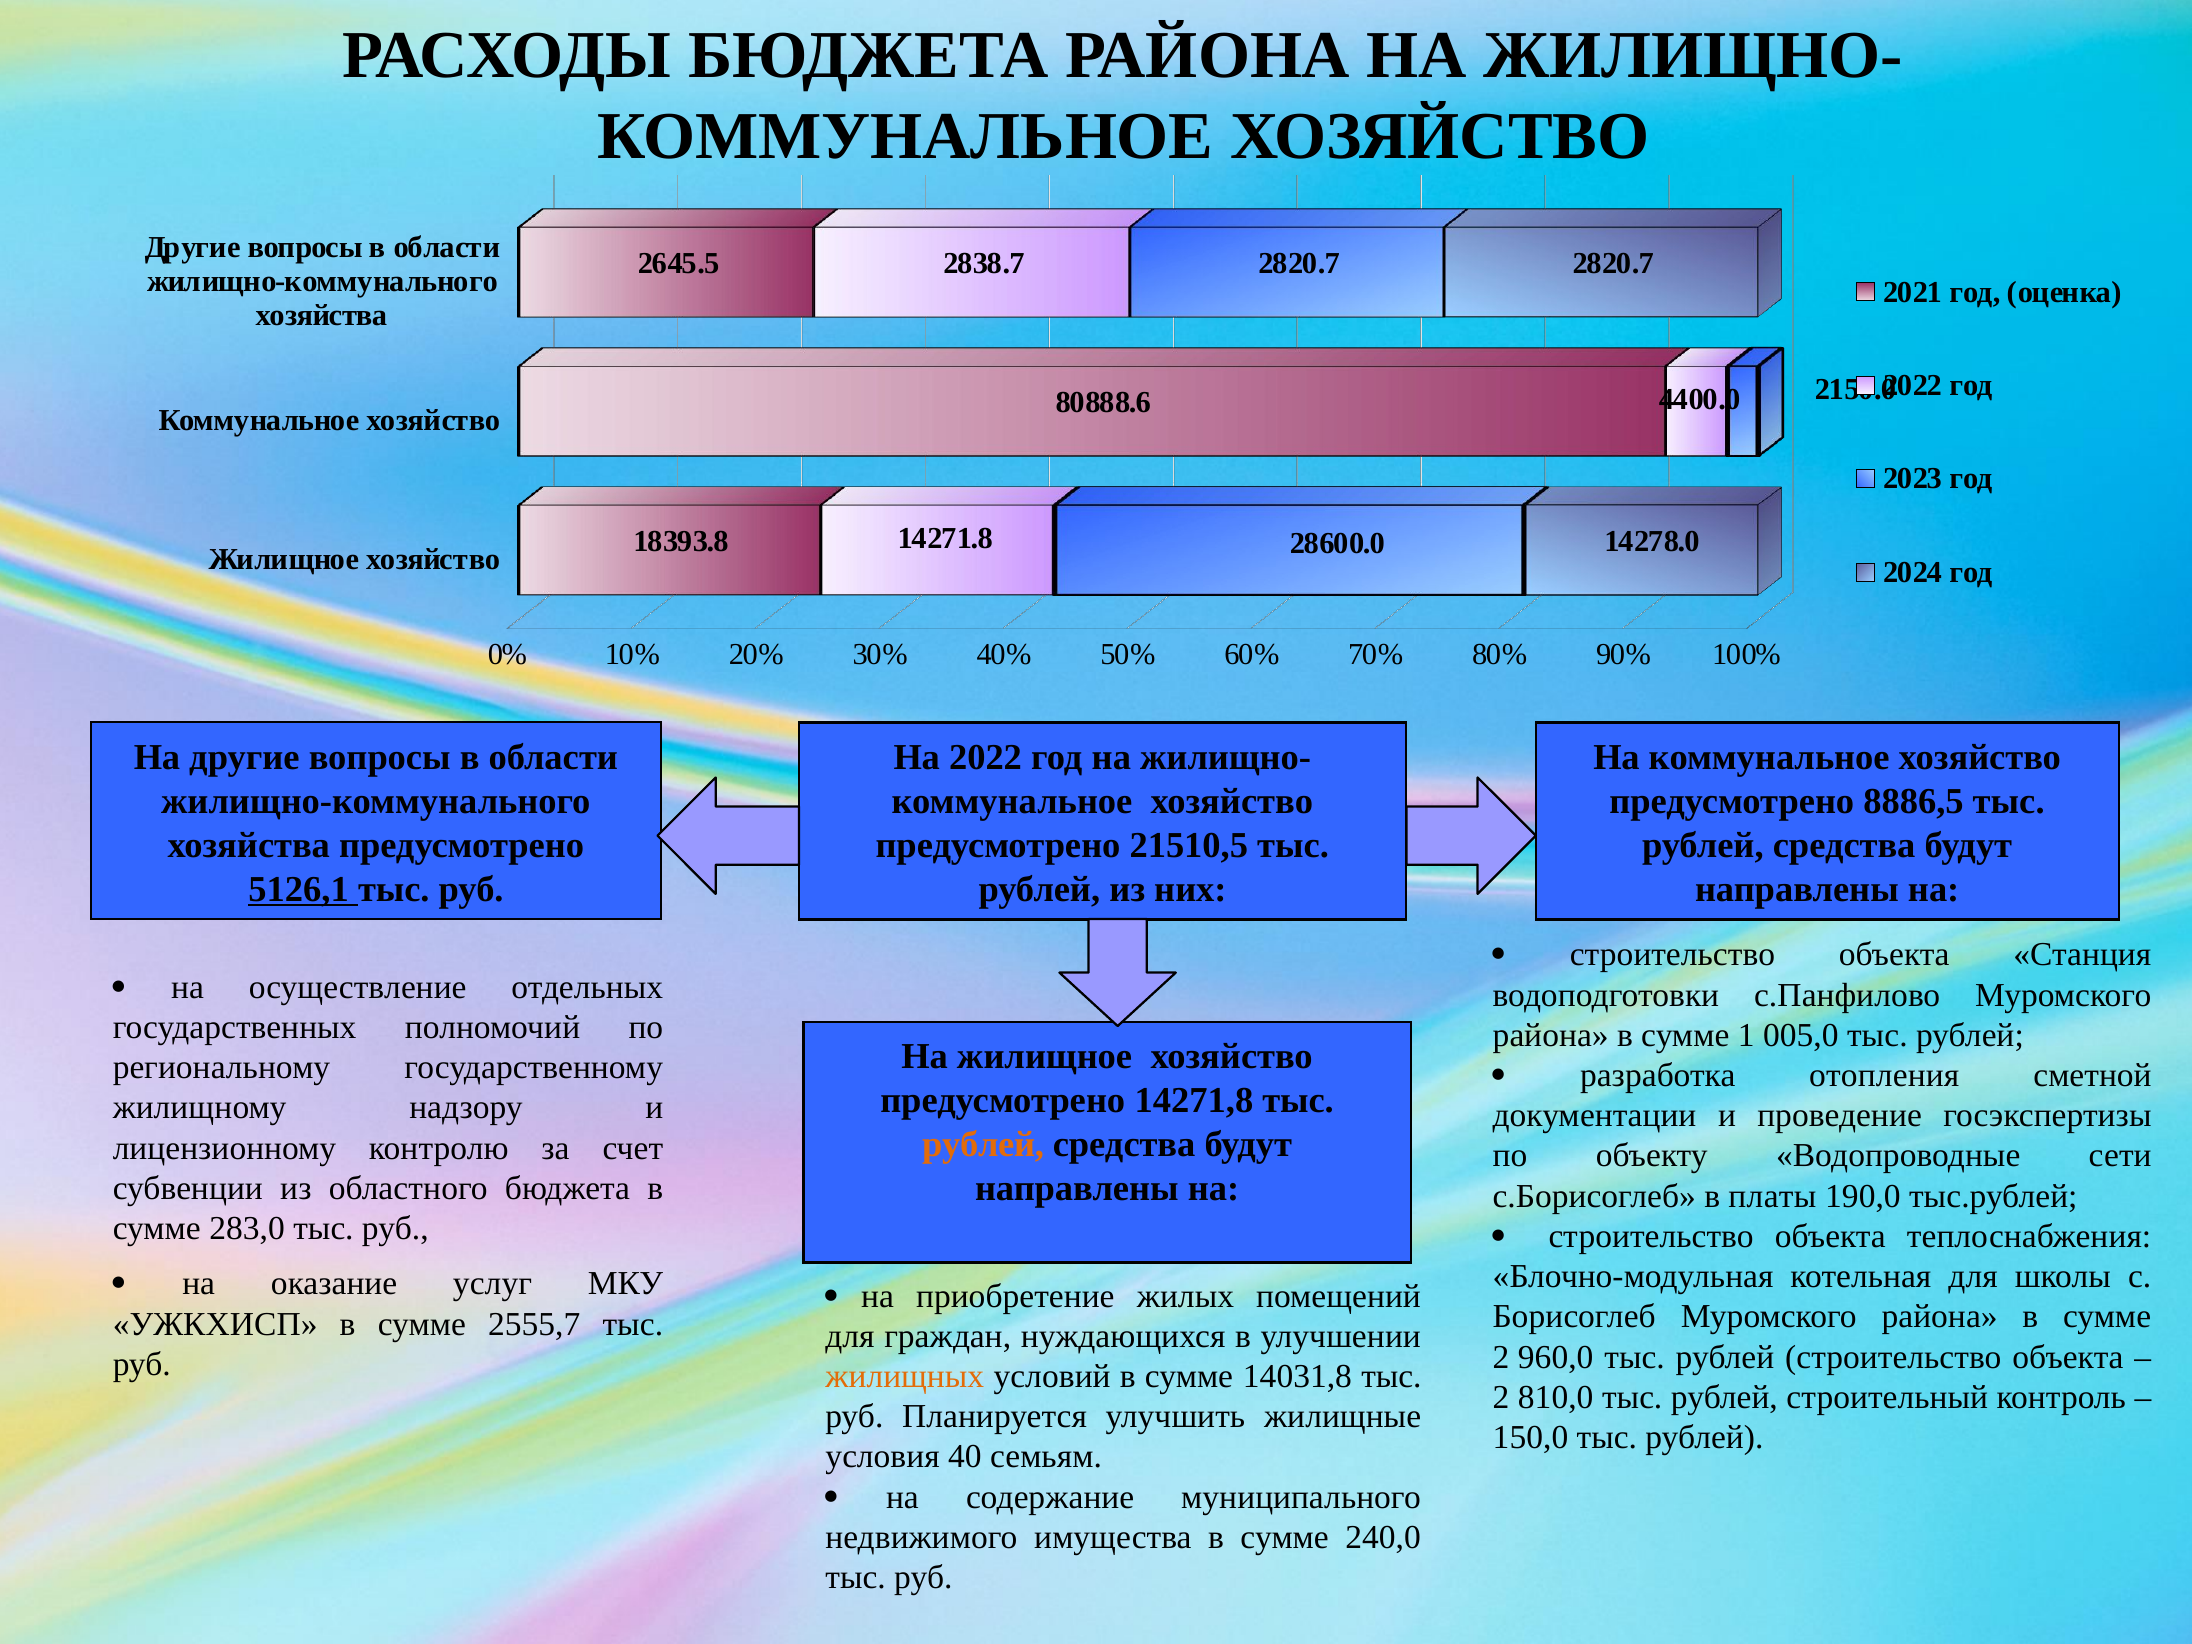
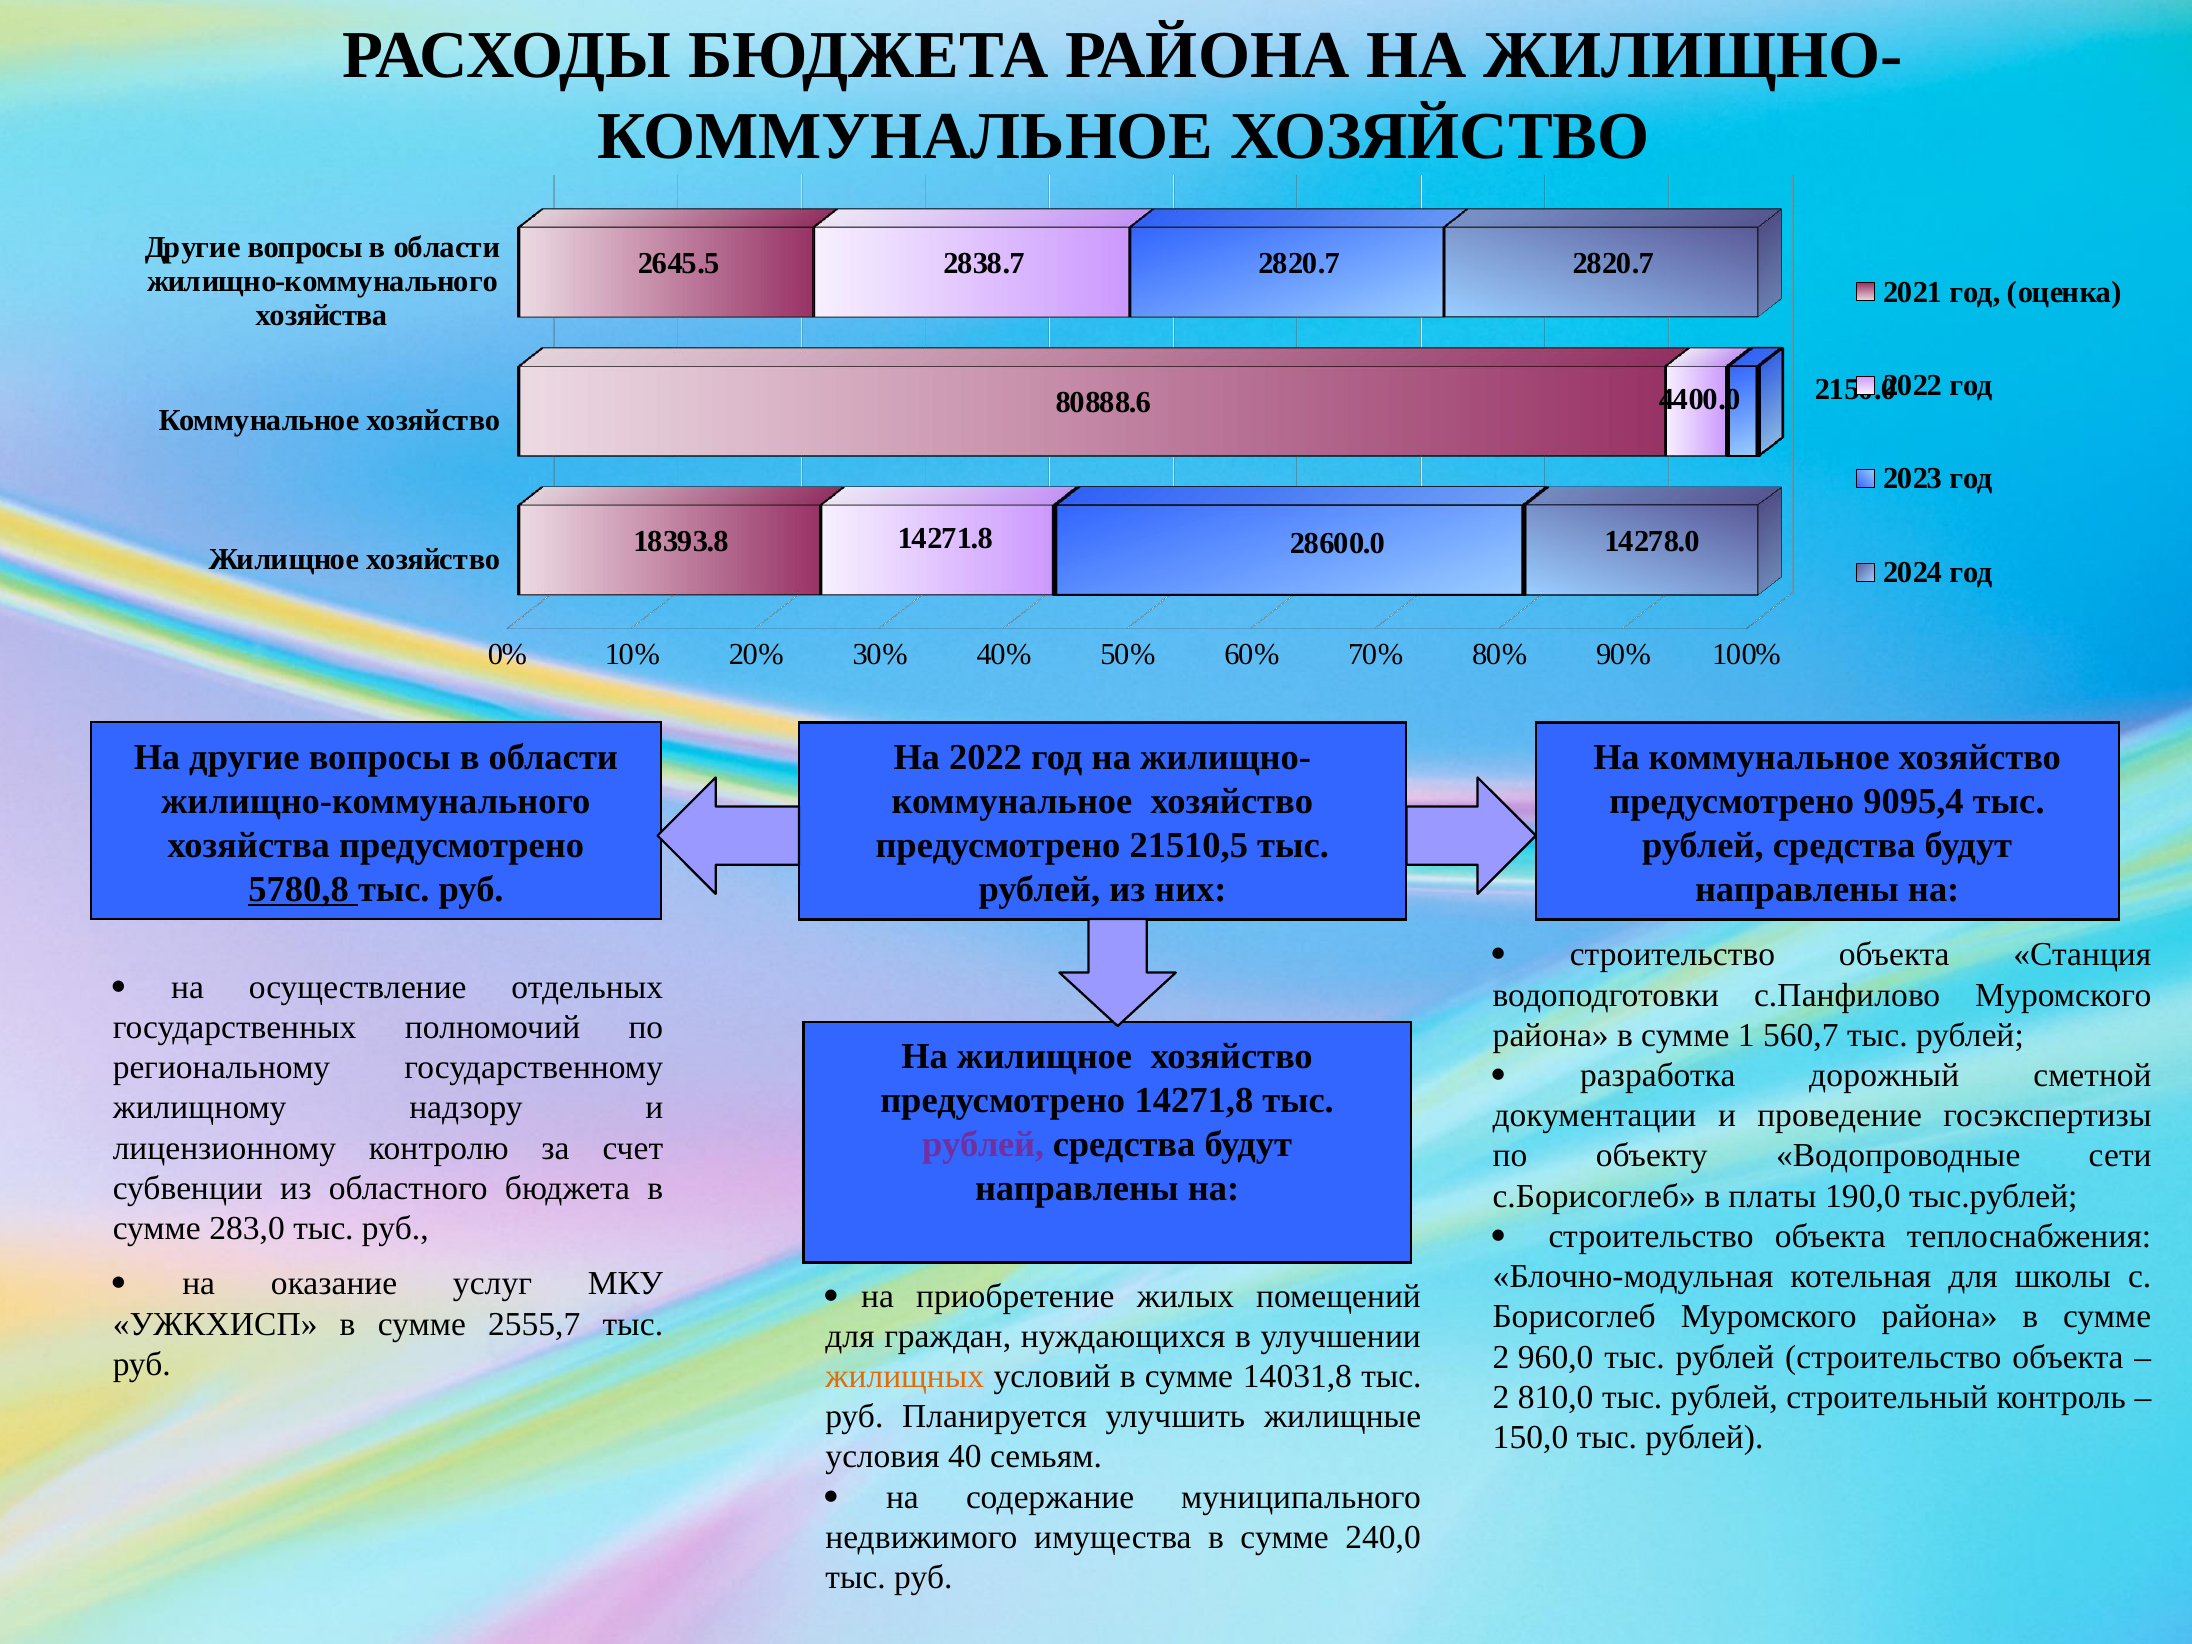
8886,5: 8886,5 -> 9095,4 (1913, 802)
5126,1: 5126,1 -> 5780,8 (299, 889)
005,0: 005,0 -> 560,7 (1801, 1035)
отопления: отопления -> дорожный (1884, 1075)
рублей colour: orange -> purple (983, 1145)
